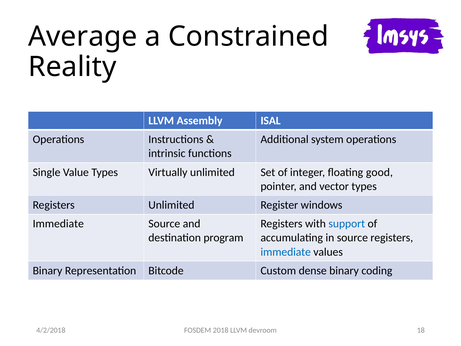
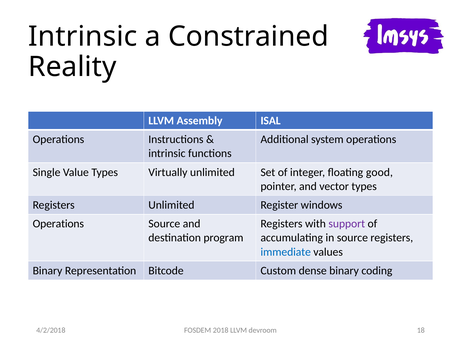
Average: Average -> Intrinsic (83, 36)
Immediate: Immediate -> Operations (58, 224)
support colour: blue -> purple (347, 224)
